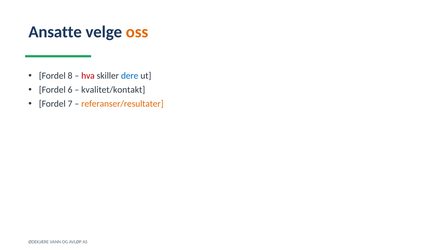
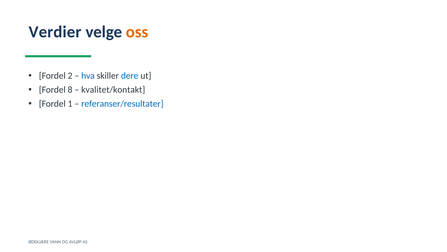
Ansatte: Ansatte -> Verdier (55, 32)
8: 8 -> 2 (70, 76)
hva colour: red -> blue (88, 76)
6: 6 -> 8 (70, 90)
7: 7 -> 1 (70, 104)
referanser/resultater colour: orange -> blue (122, 104)
